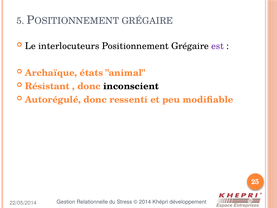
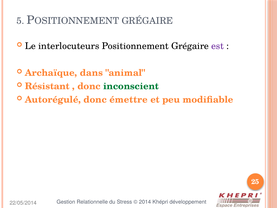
états: états -> dans (91, 73)
inconscient colour: black -> green (131, 86)
ressenti: ressenti -> émettre (129, 100)
